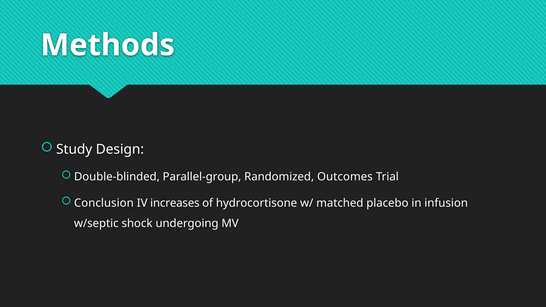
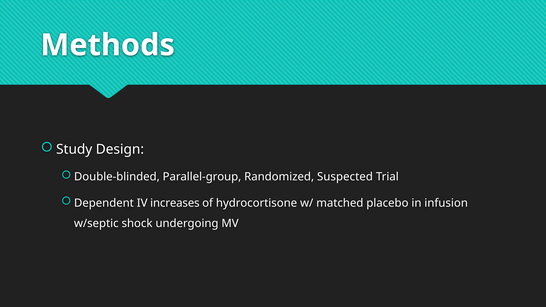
Outcomes: Outcomes -> Suspected (345, 177)
Conclusion: Conclusion -> Dependent (104, 203)
